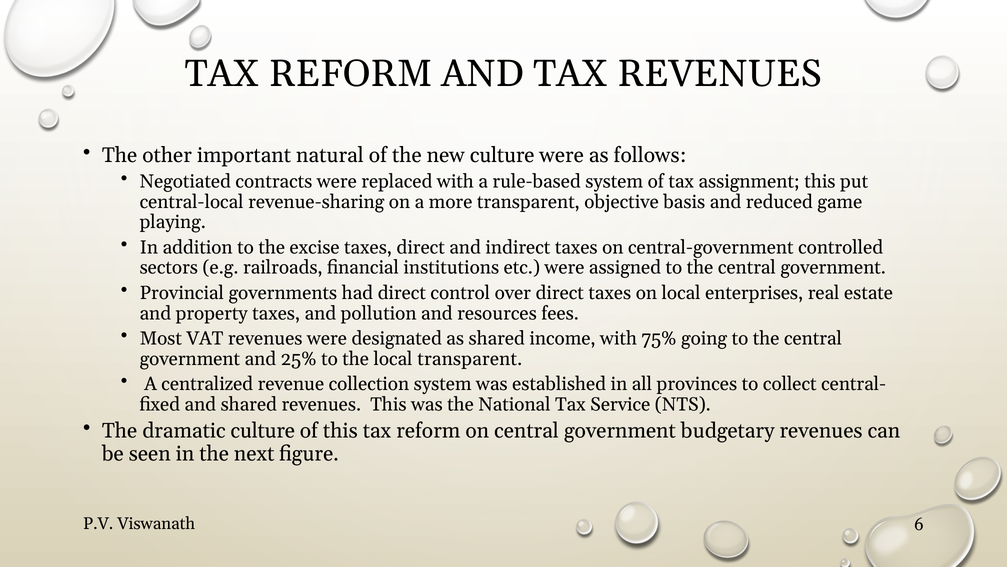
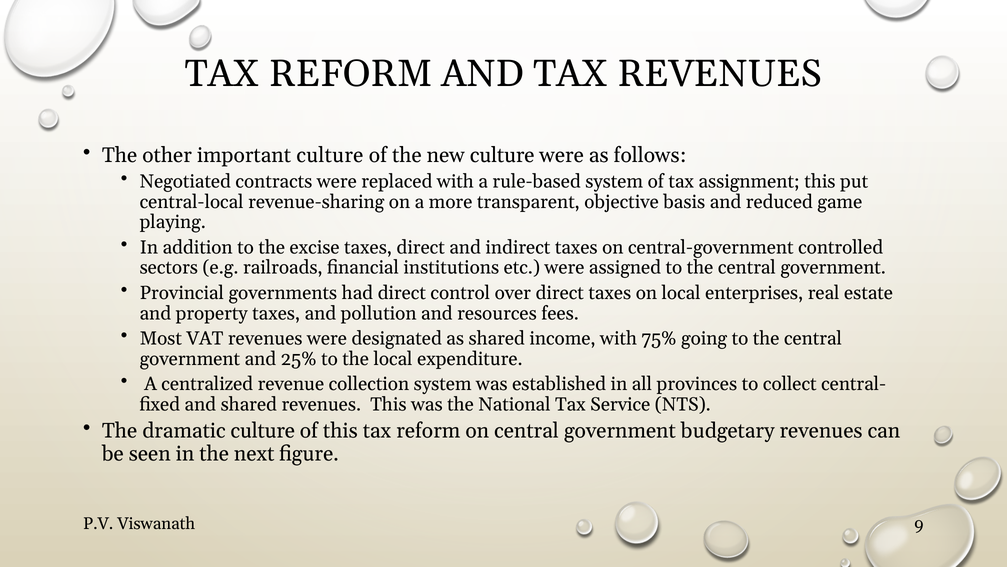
important natural: natural -> culture (330, 155)
local transparent: transparent -> expenditure (470, 358)
6: 6 -> 9 (919, 524)
